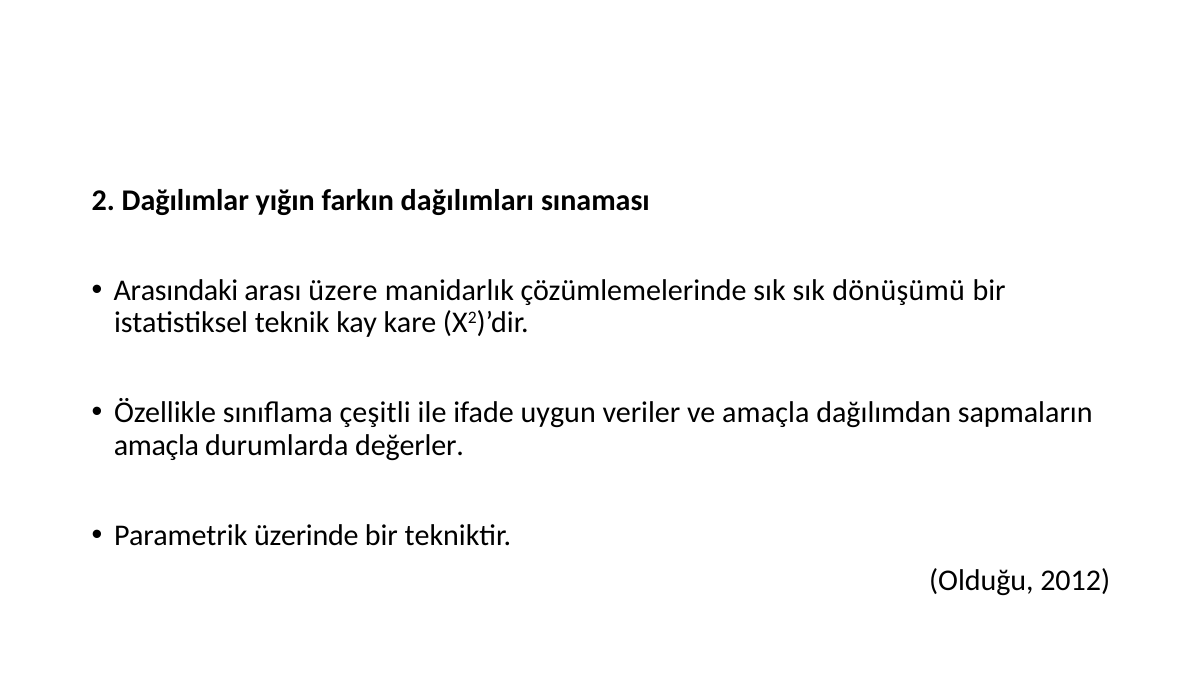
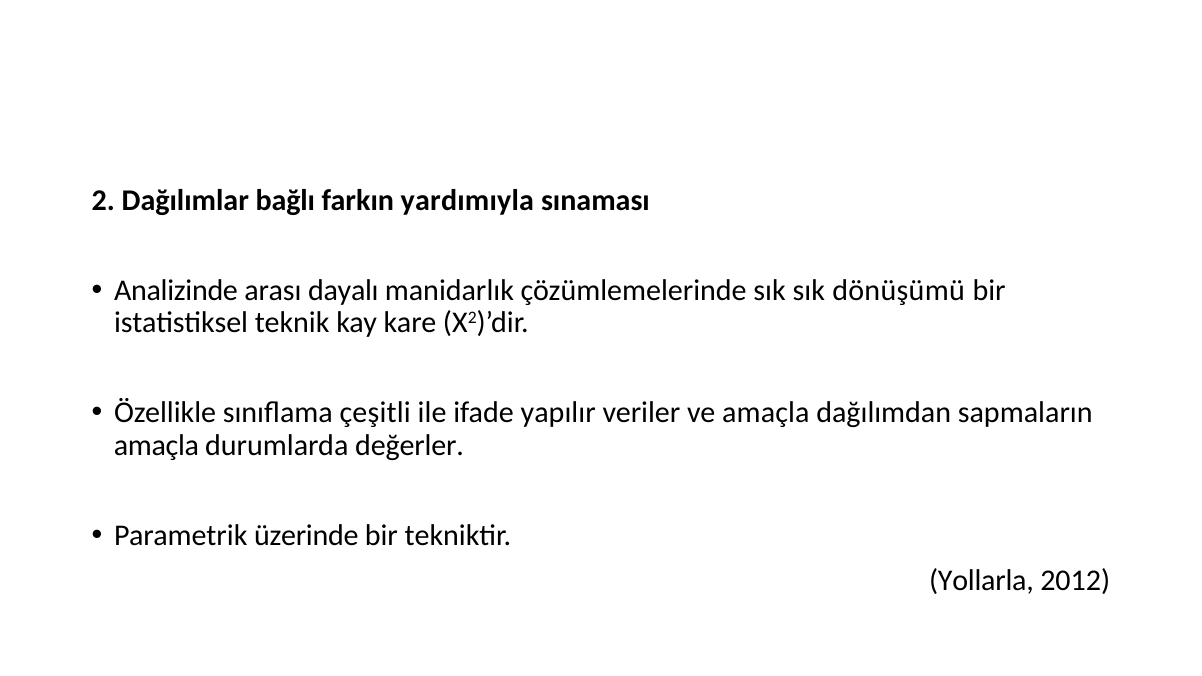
yığın: yığın -> bağlı (285, 201)
dağılımları: dağılımları -> yardımıyla (467, 201)
Arasındaki: Arasındaki -> Analizinde (176, 290)
üzere: üzere -> dayalı (343, 290)
uygun: uygun -> yapılır (558, 413)
Olduğu: Olduğu -> Yollarla (981, 580)
